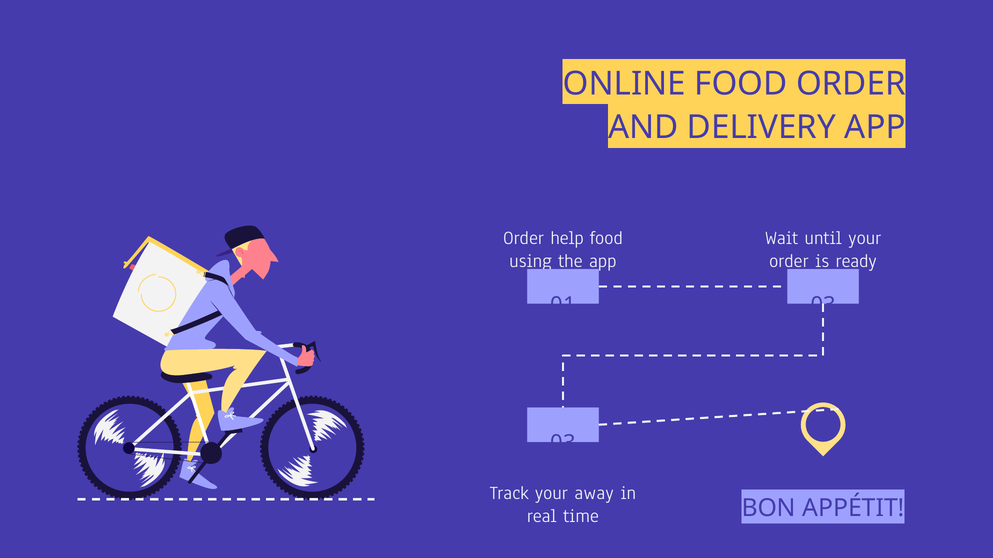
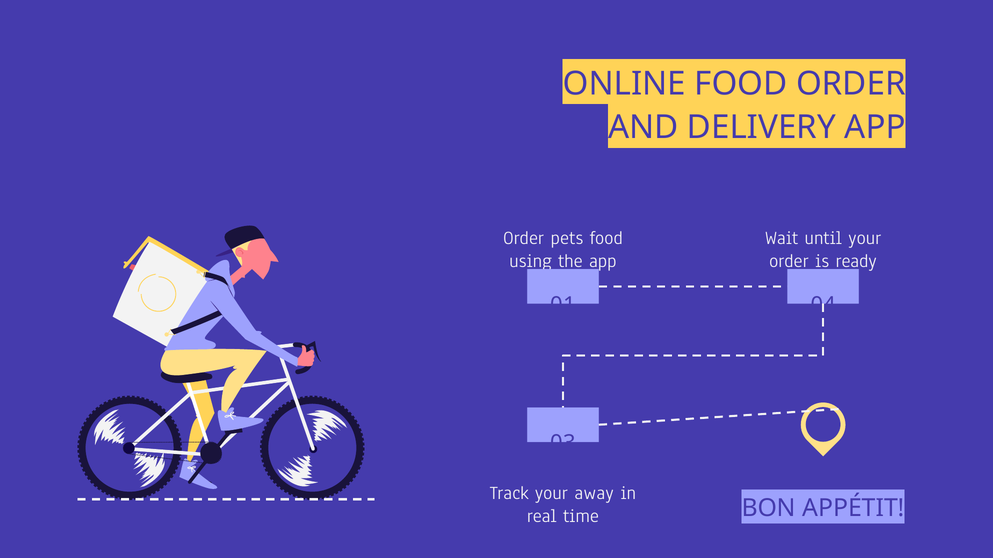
help: help -> pets (567, 238)
01 03: 03 -> 04 (823, 305)
